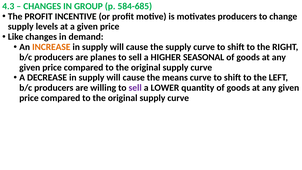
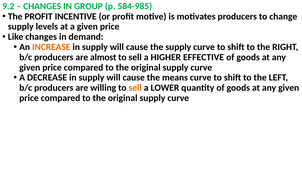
4.3: 4.3 -> 9.2 (8, 6)
584-685: 584-685 -> 584-985 (135, 6)
planes: planes -> almost (103, 57)
SEASONAL: SEASONAL -> EFFECTIVE (204, 57)
sell colour: purple -> orange (135, 88)
